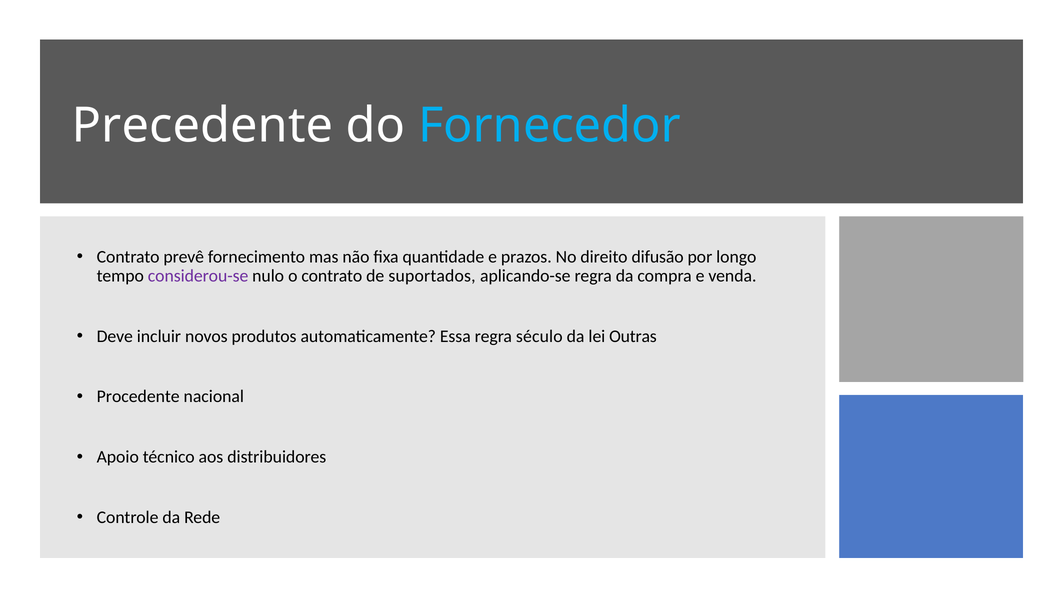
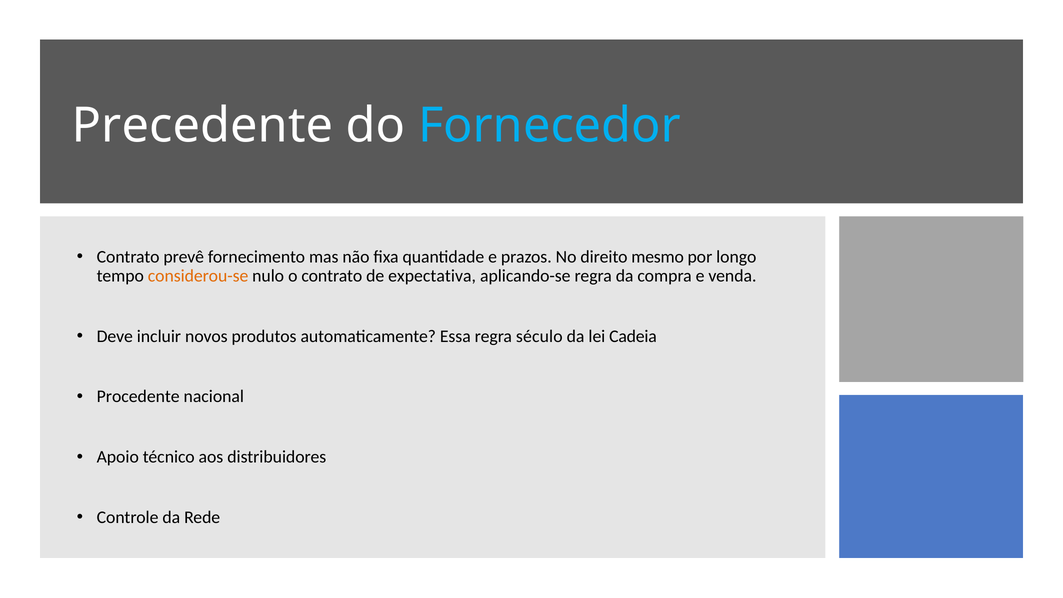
difusão: difusão -> mesmo (658, 257)
considerou-se colour: purple -> orange (198, 276)
suportados: suportados -> expectativa (432, 276)
Outras: Outras -> Cadeia (633, 336)
